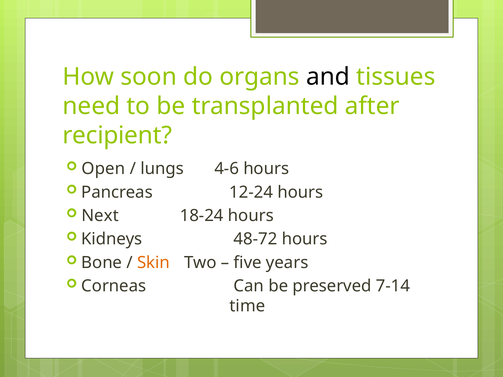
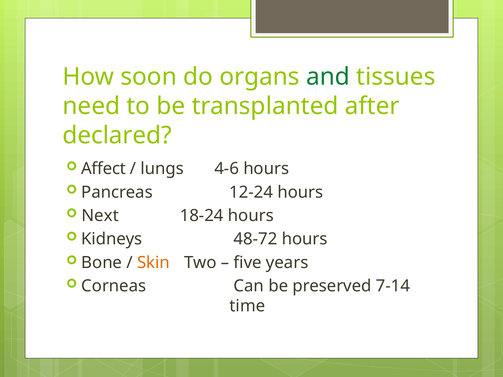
and colour: black -> green (328, 77)
recipient: recipient -> declared (117, 135)
Open: Open -> Affect (104, 169)
